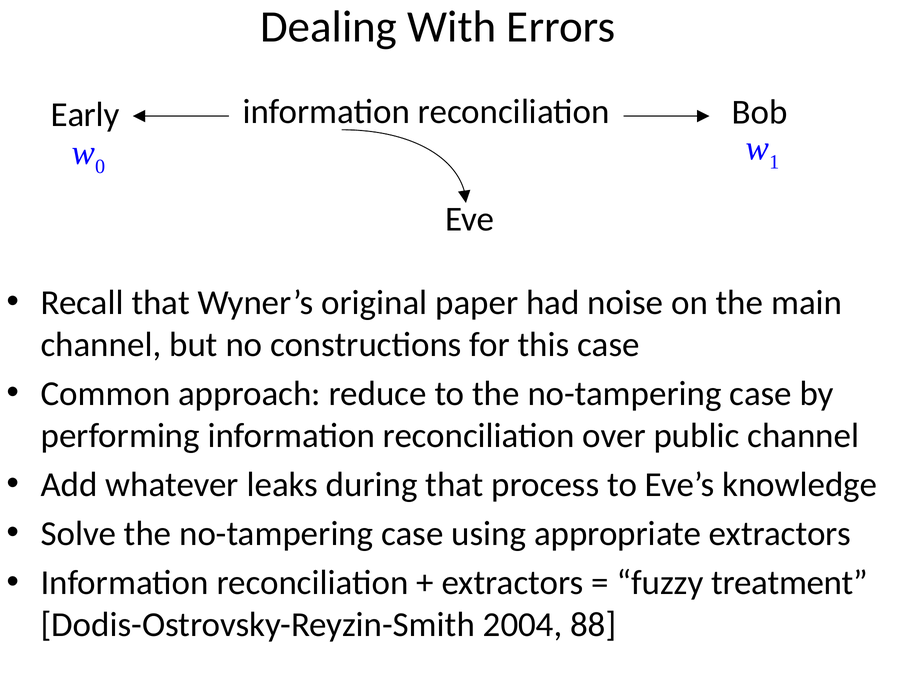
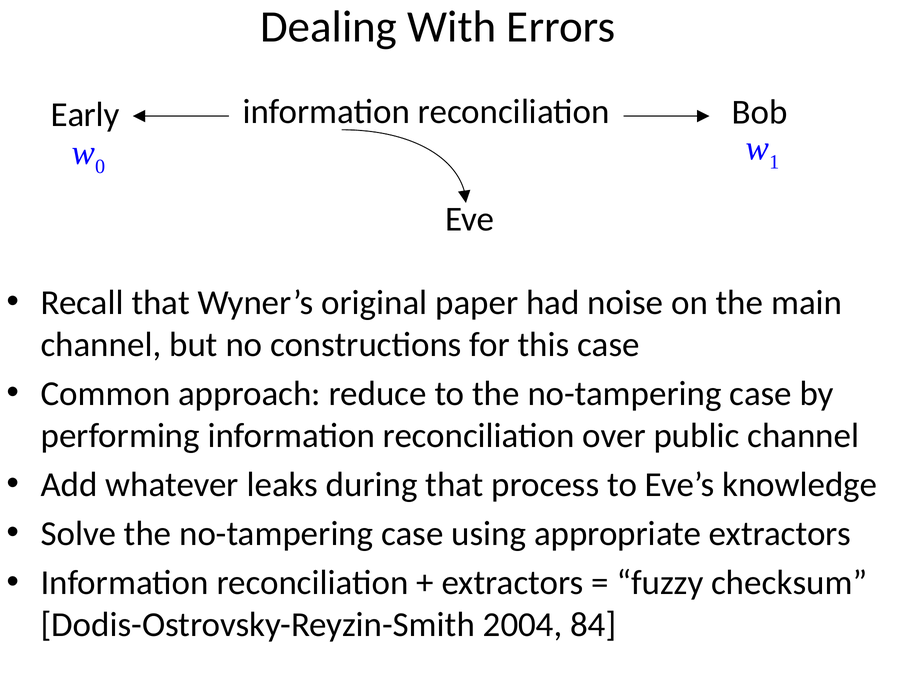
treatment: treatment -> checksum (789, 583)
88: 88 -> 84 (593, 625)
